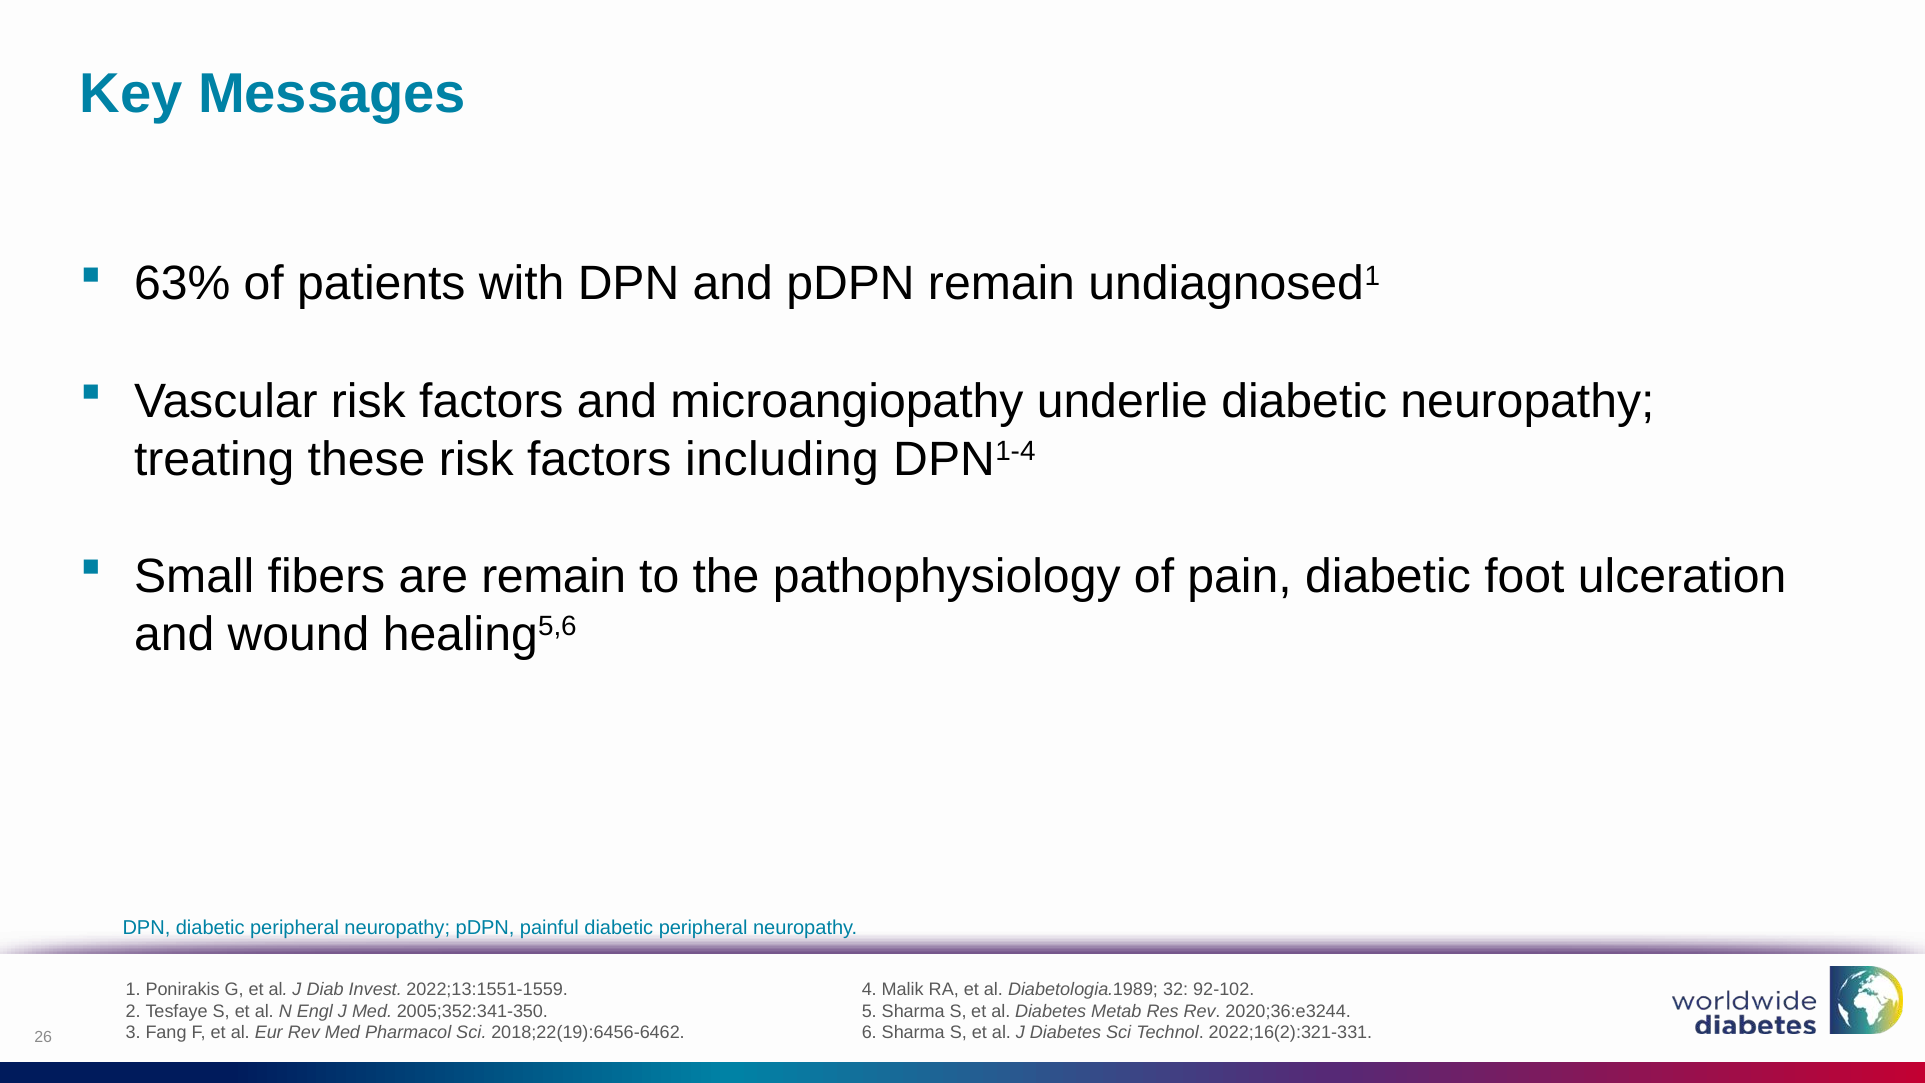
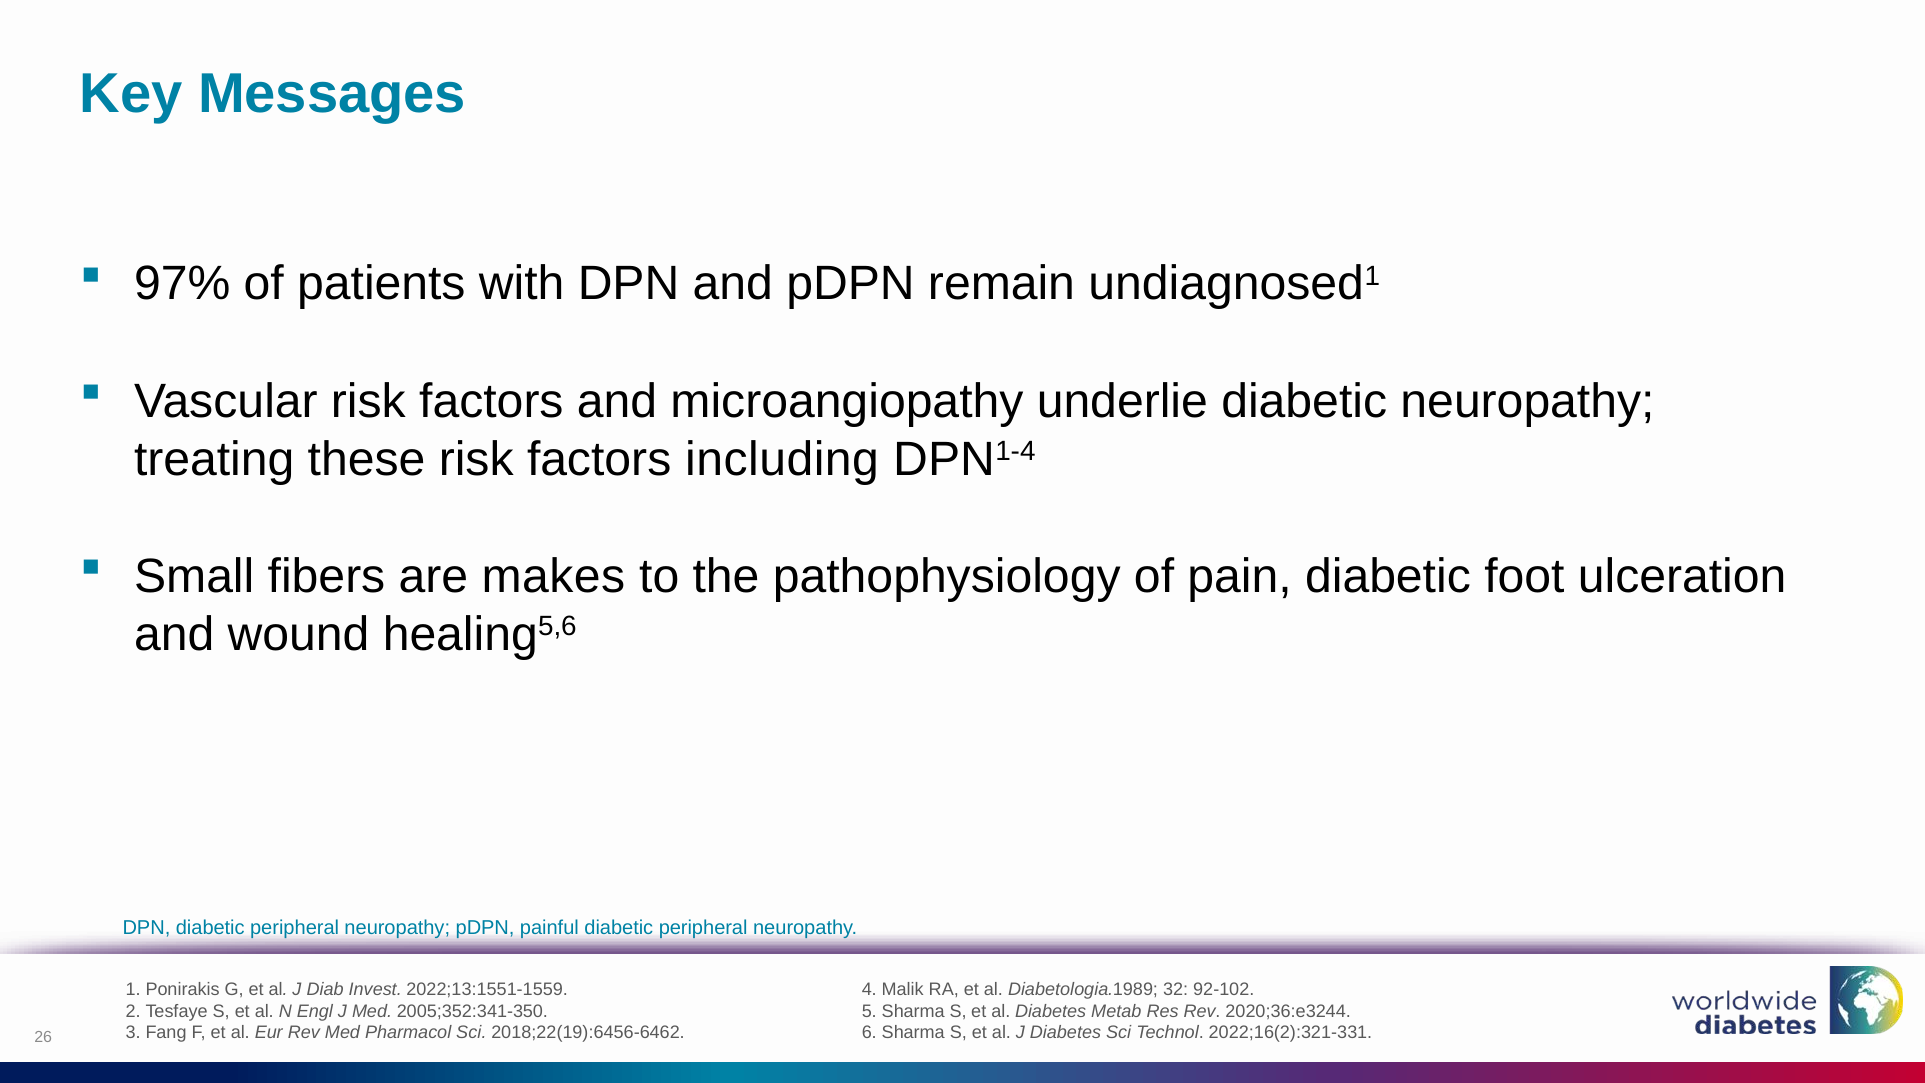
63%: 63% -> 97% (182, 284)
are remain: remain -> makes (553, 577)
